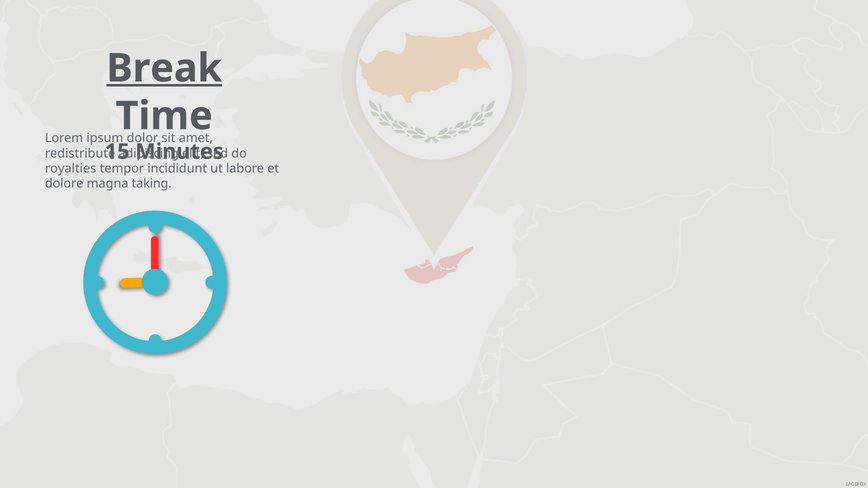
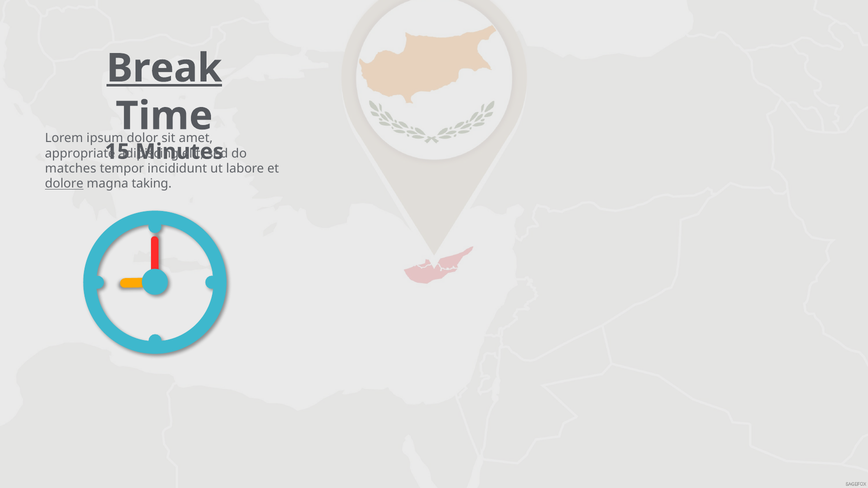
redistribute: redistribute -> appropriate (80, 153)
royalties: royalties -> matches (71, 169)
dolore underline: none -> present (64, 184)
